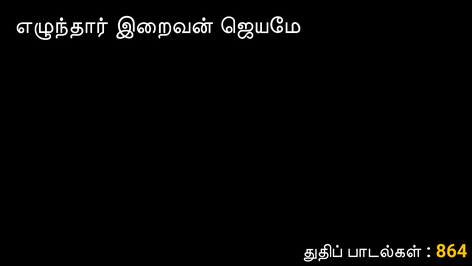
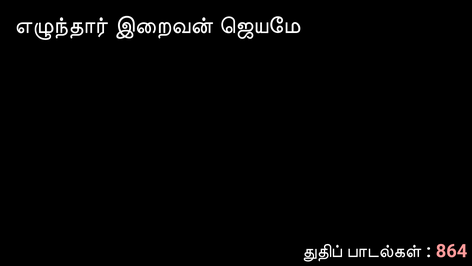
864 colour: yellow -> pink (452, 251)
